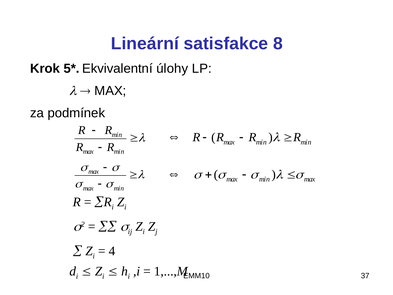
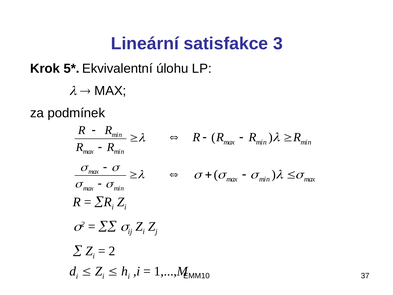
8: 8 -> 3 (278, 44)
úlohy: úlohy -> úlohu (172, 68)
4: 4 -> 2 (112, 251)
